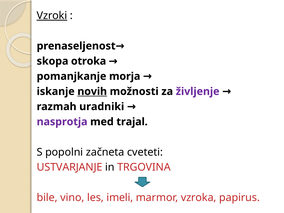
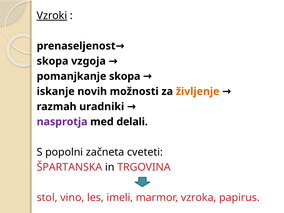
otroka: otroka -> vzgoja (88, 61)
pomanjkanje morja: morja -> skopa (125, 76)
novih underline: present -> none (92, 91)
življenje colour: purple -> orange (198, 91)
trajal: trajal -> delali (132, 122)
USTVARJANJE: USTVARJANJE -> ŠPARTANSKA (70, 167)
bile: bile -> stol (47, 198)
